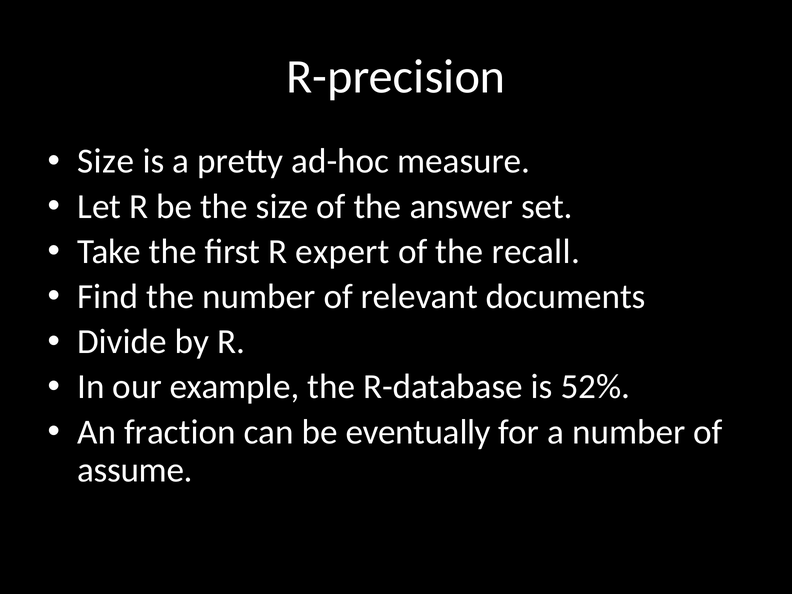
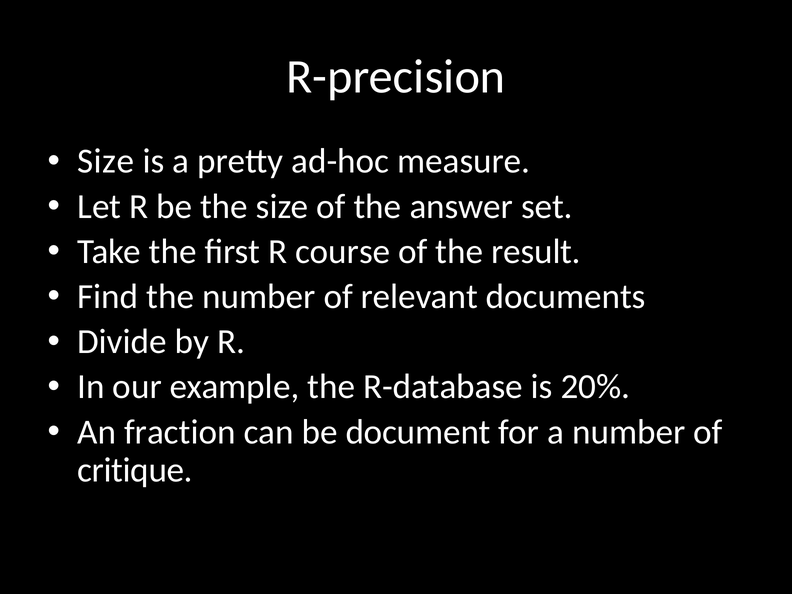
expert: expert -> course (343, 252)
recall: recall -> result (536, 252)
52%: 52% -> 20% (595, 387)
eventually: eventually -> document (418, 432)
assume: assume -> critique (135, 470)
